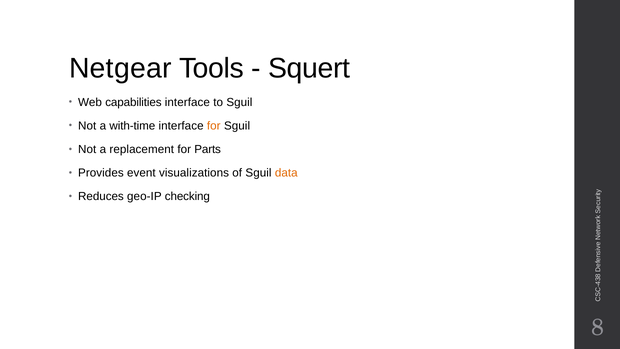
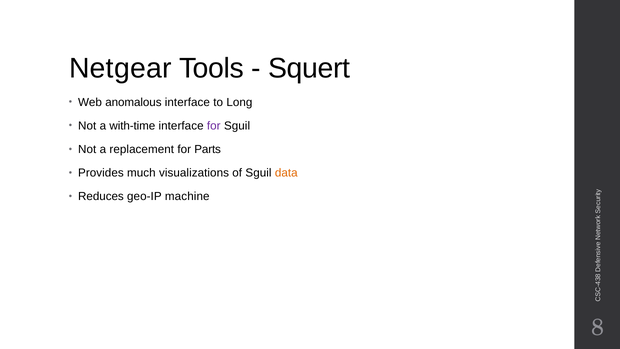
capabilities: capabilities -> anomalous (133, 102)
to Sguil: Sguil -> Long (239, 102)
for colour: orange -> purple (214, 126)
event: event -> much (141, 173)
checking: checking -> machine (187, 196)
